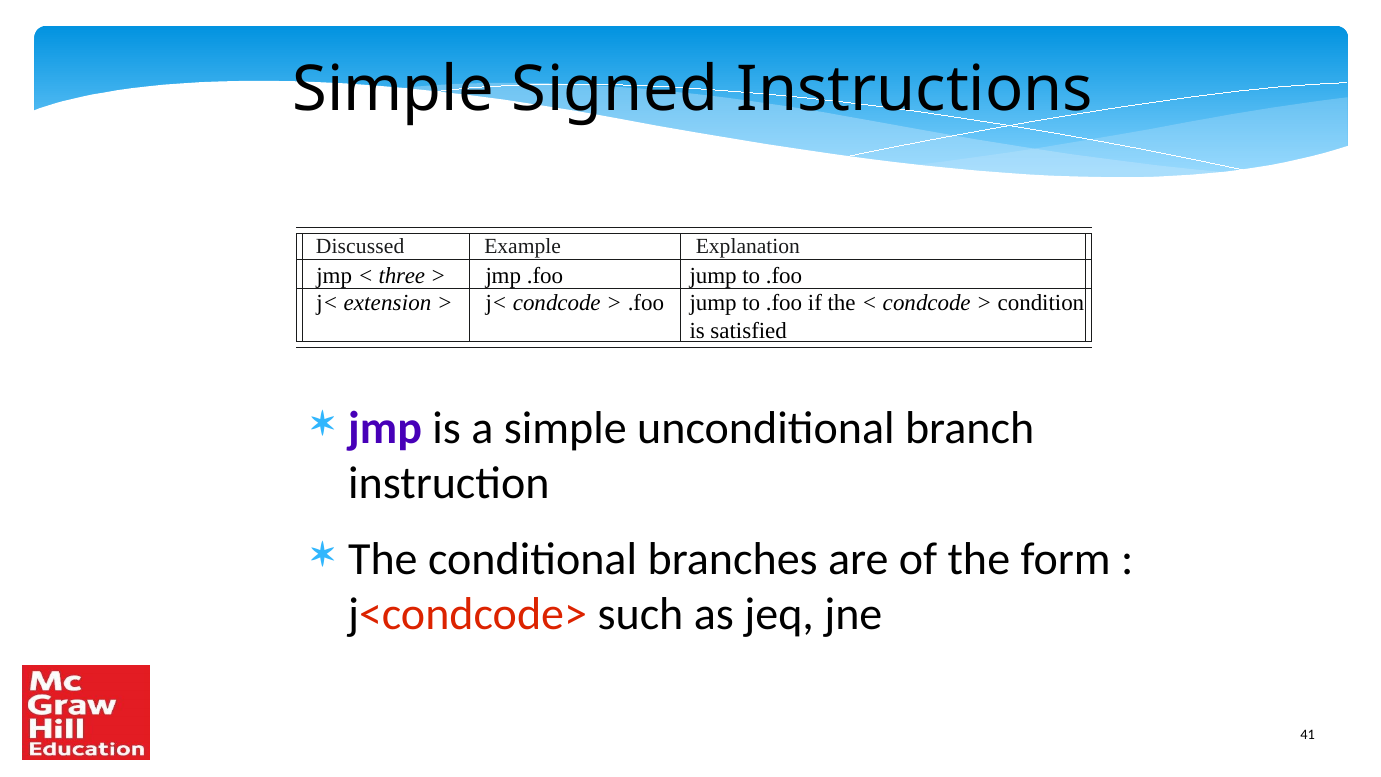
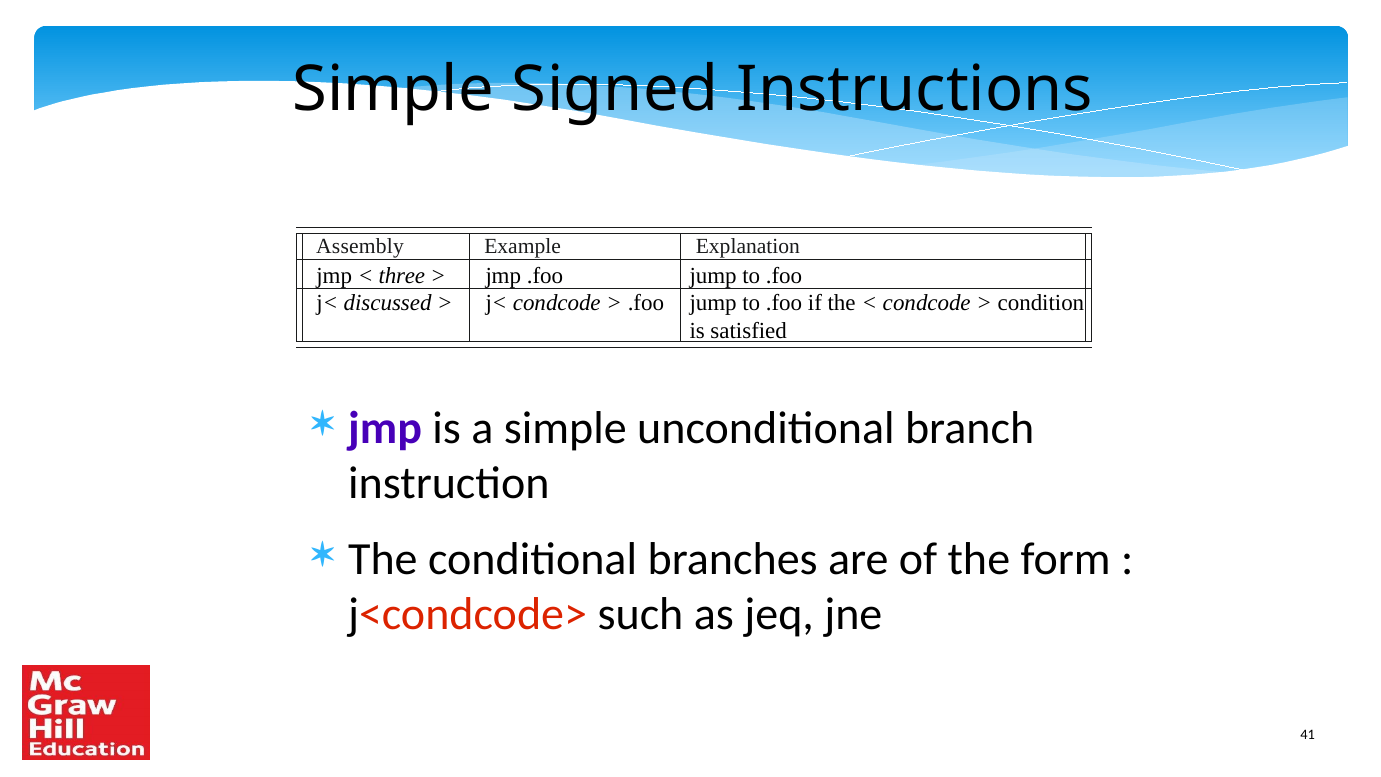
Discussed: Discussed -> Assembly (360, 246)
extension: extension -> discussed (388, 303)
